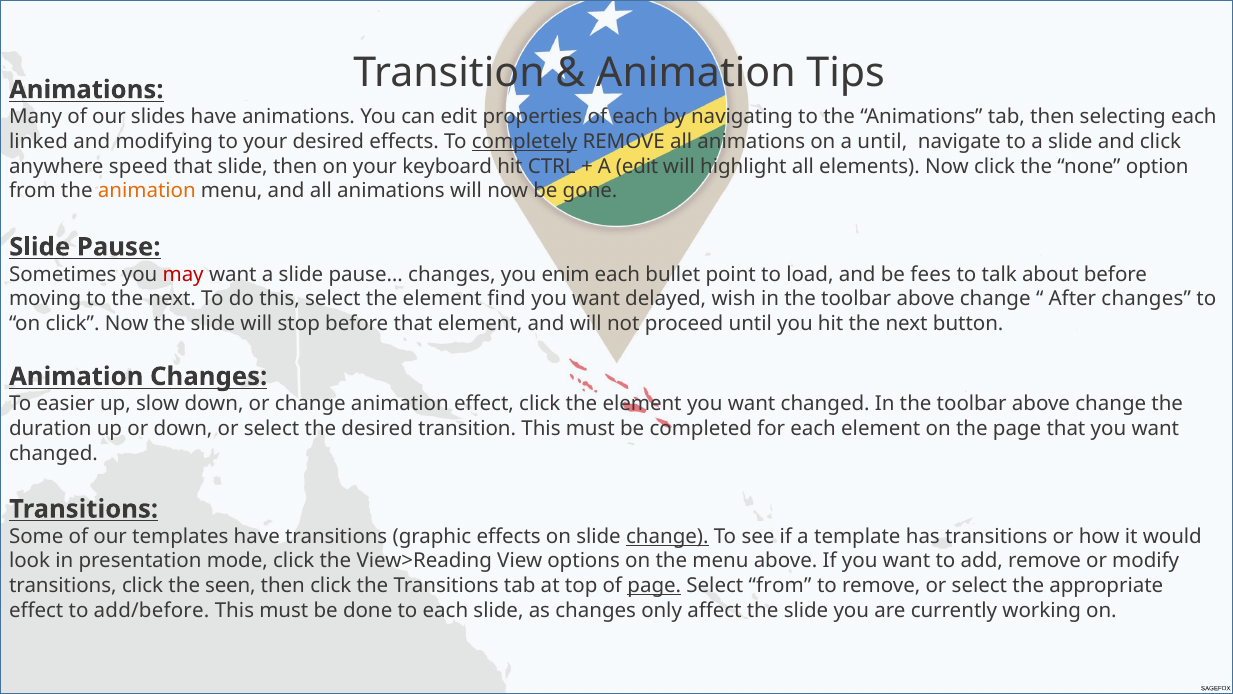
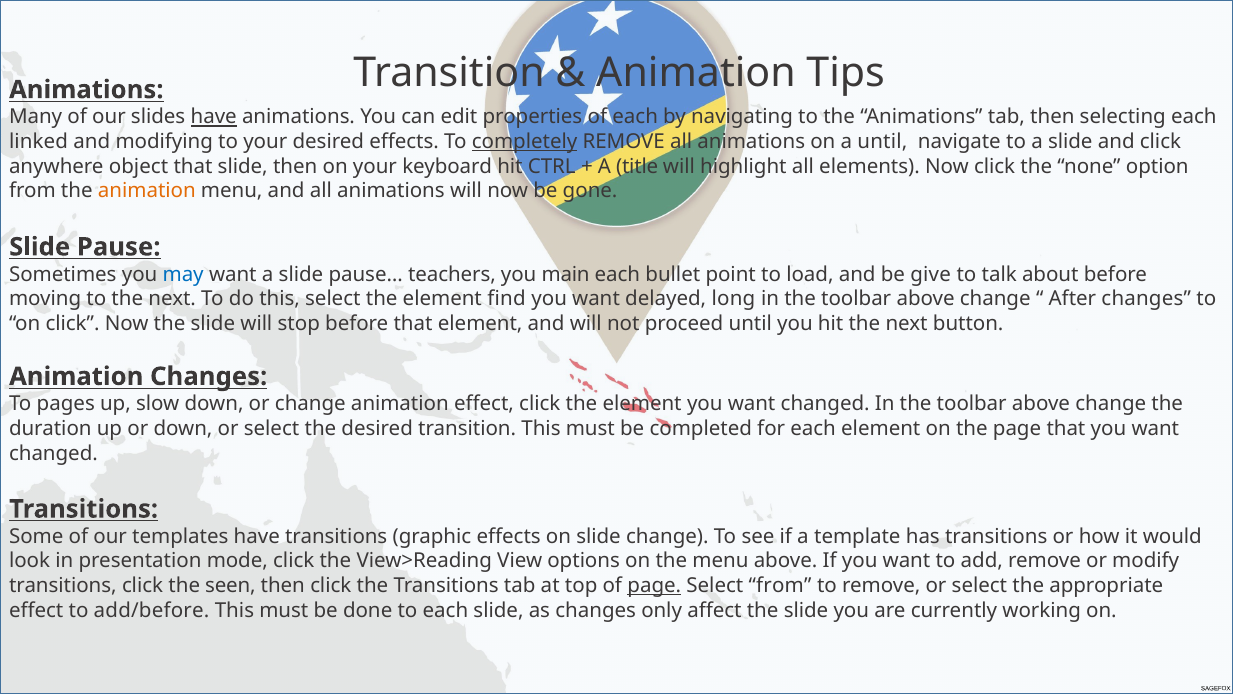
have underline: none -> present (214, 117)
speed: speed -> object (139, 166)
A edit: edit -> title (637, 166)
may colour: red -> blue (183, 274)
pause… changes: changes -> teachers (452, 274)
enim: enim -> main (566, 274)
fees: fees -> give (931, 274)
wish: wish -> long (734, 299)
easier: easier -> pages (66, 404)
change underline: present -> none (667, 536)
